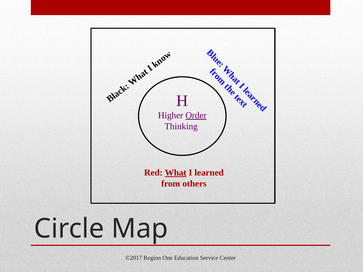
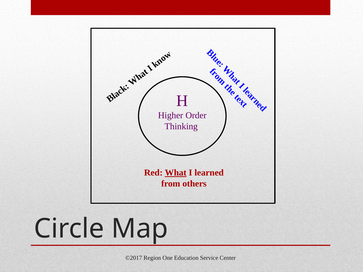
Order underline: present -> none (196, 116)
